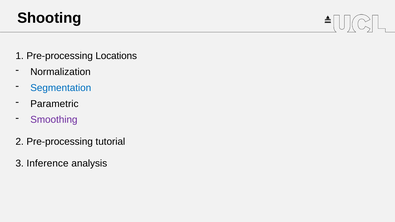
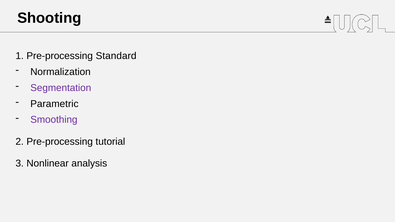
Locations: Locations -> Standard (116, 56)
Segmentation colour: blue -> purple (61, 88)
Inference: Inference -> Nonlinear (48, 164)
